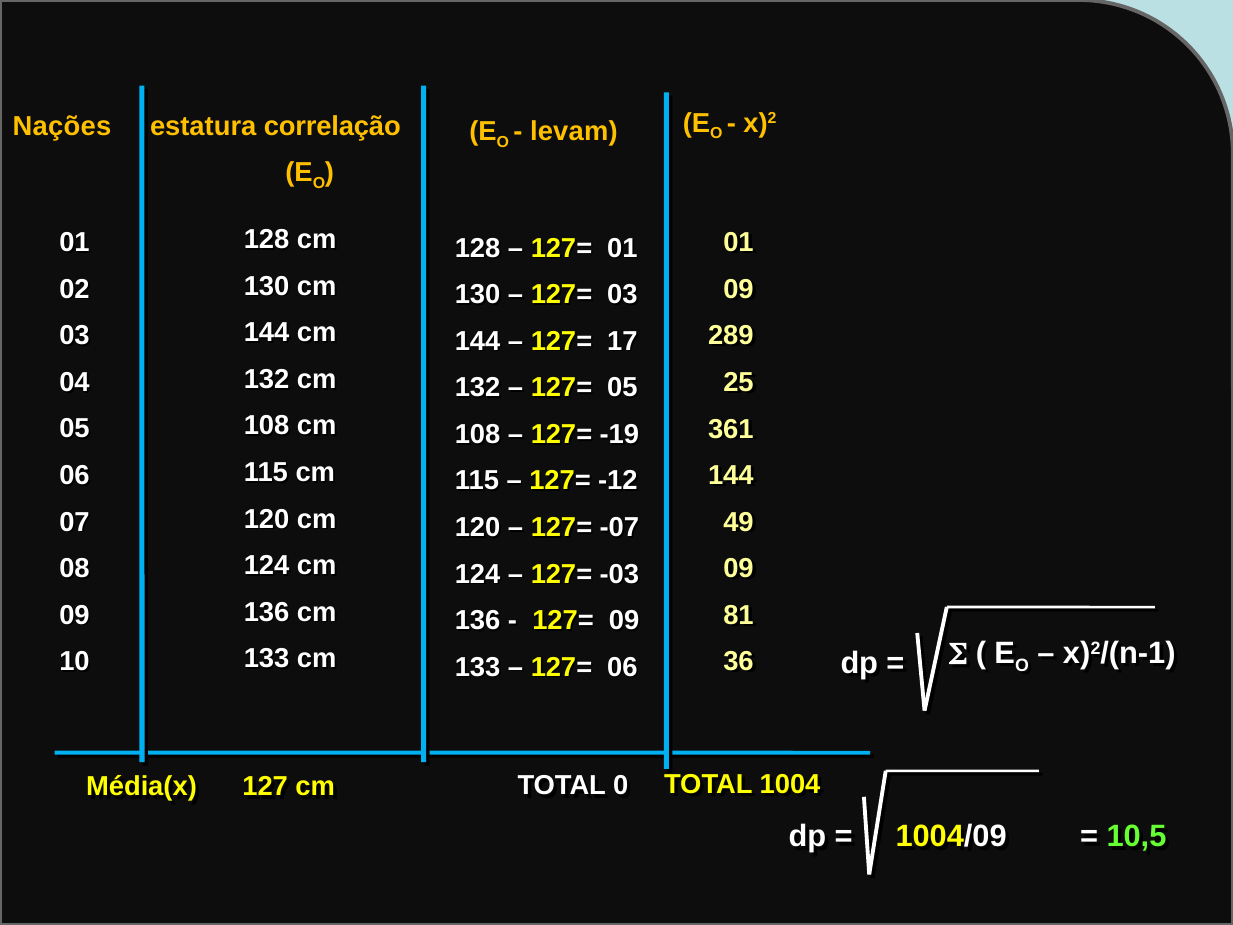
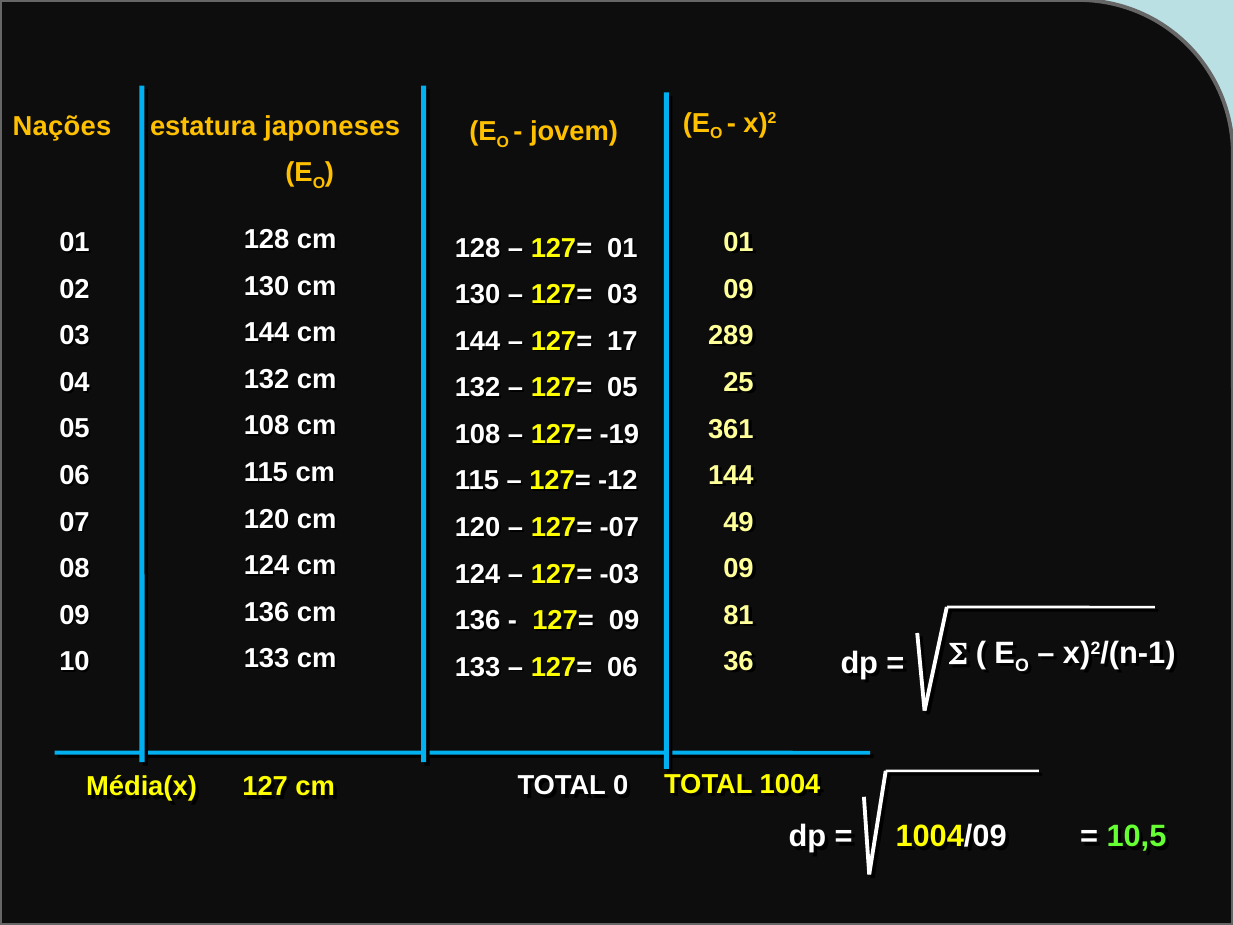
correlação: correlação -> japoneses (332, 126)
levam: levam -> jovem (574, 132)
